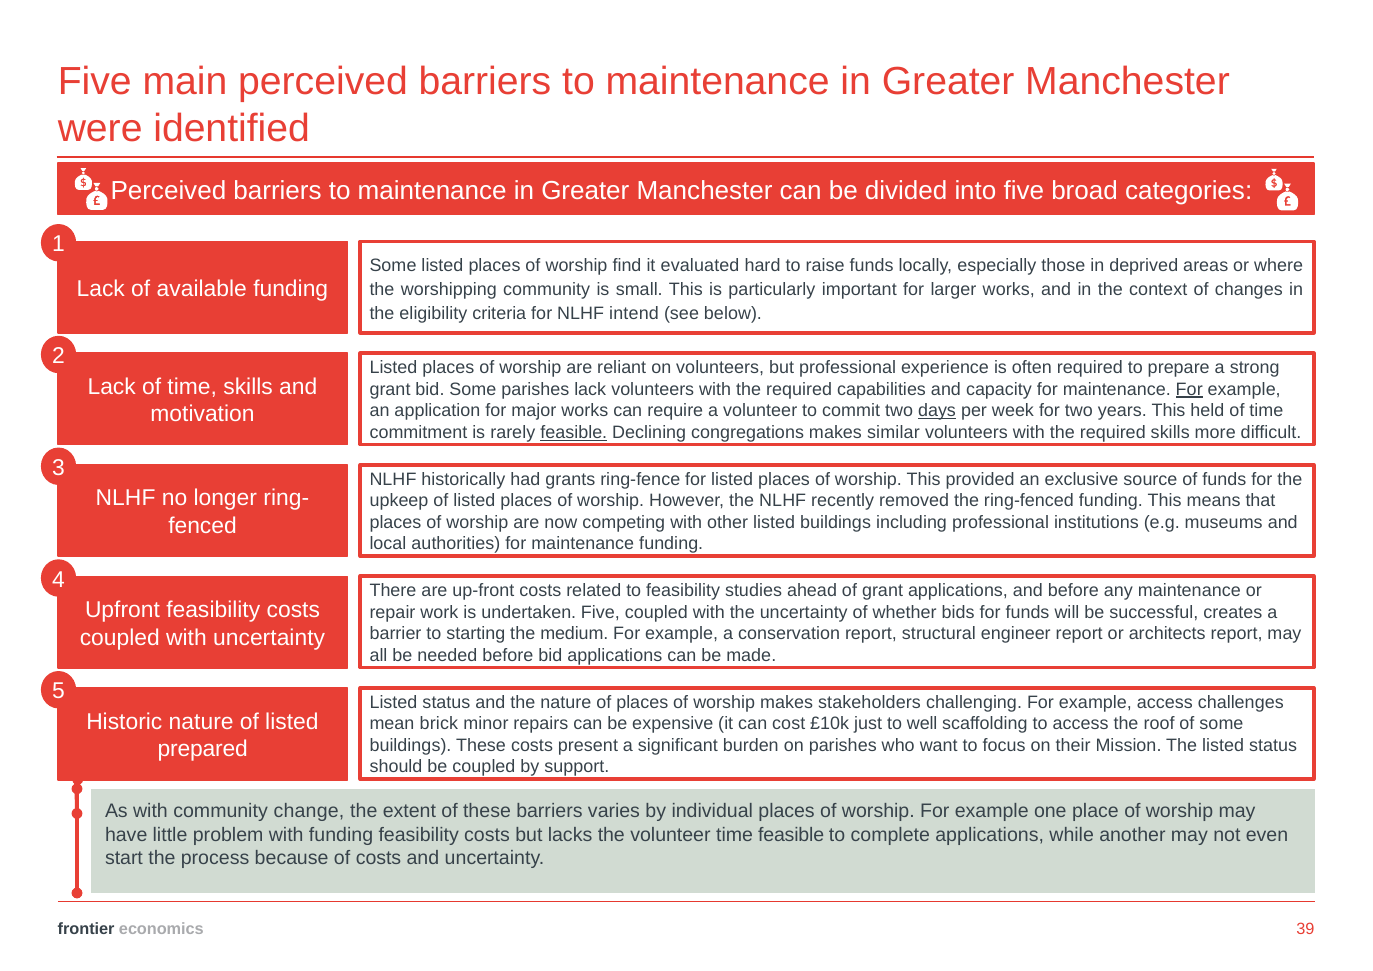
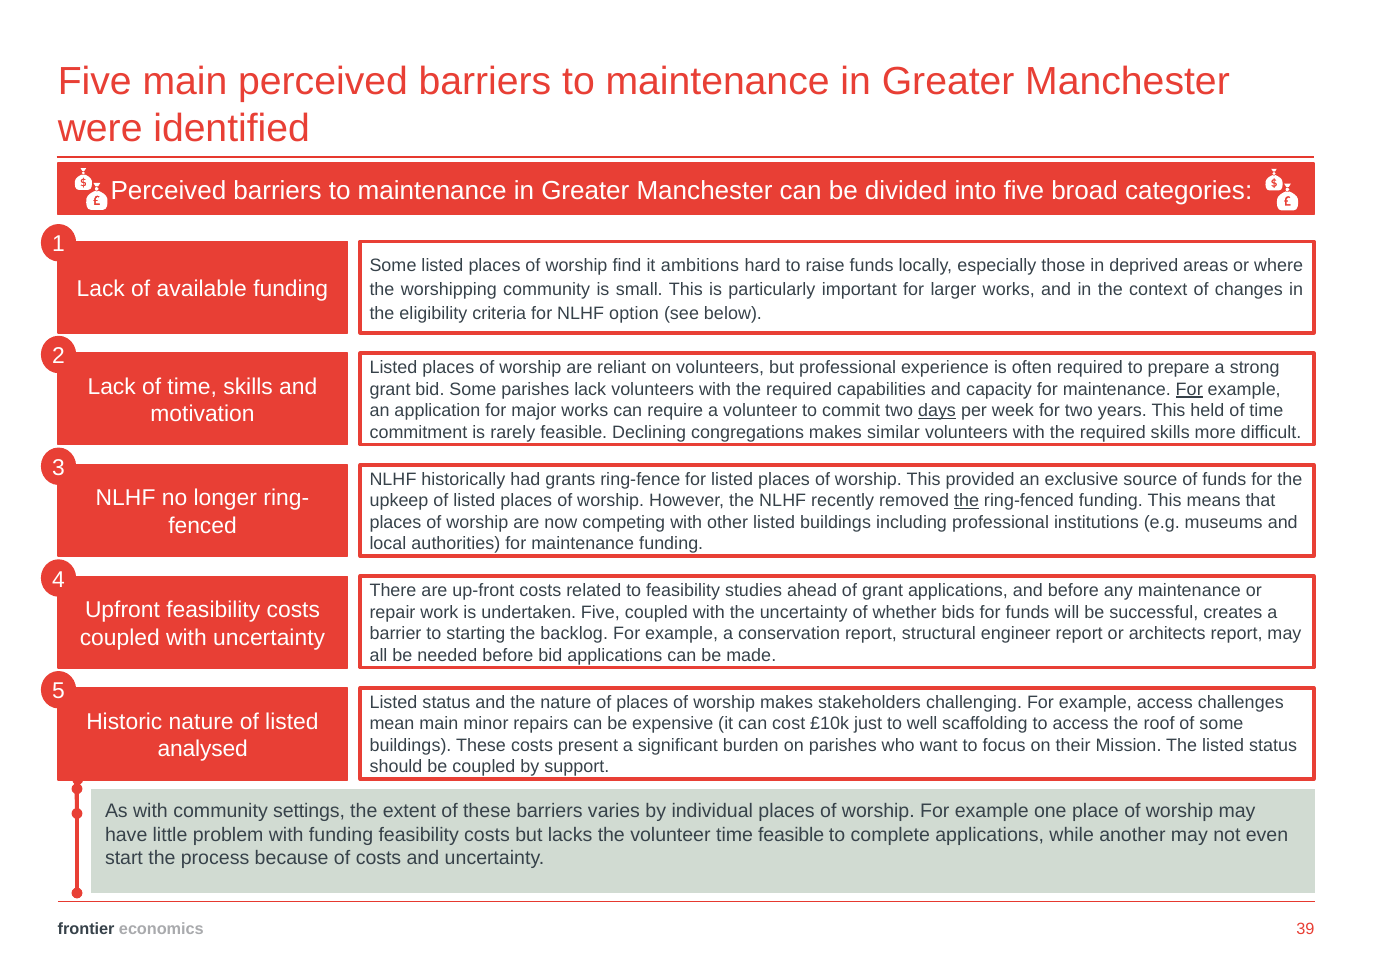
evaluated: evaluated -> ambitions (700, 266)
intend: intend -> option (634, 313)
feasible underline: present -> none (574, 432)
the underline: none -> present (967, 501)
medium: medium -> backlog (574, 634)
mean brick: brick -> main (439, 724)
prepared: prepared -> analysed (203, 749)
change: change -> settings (309, 811)
